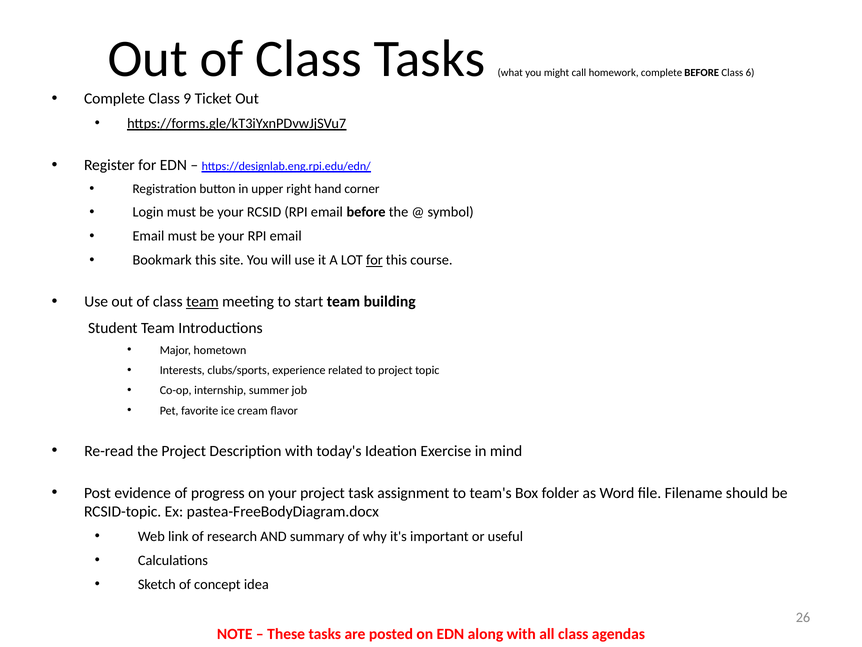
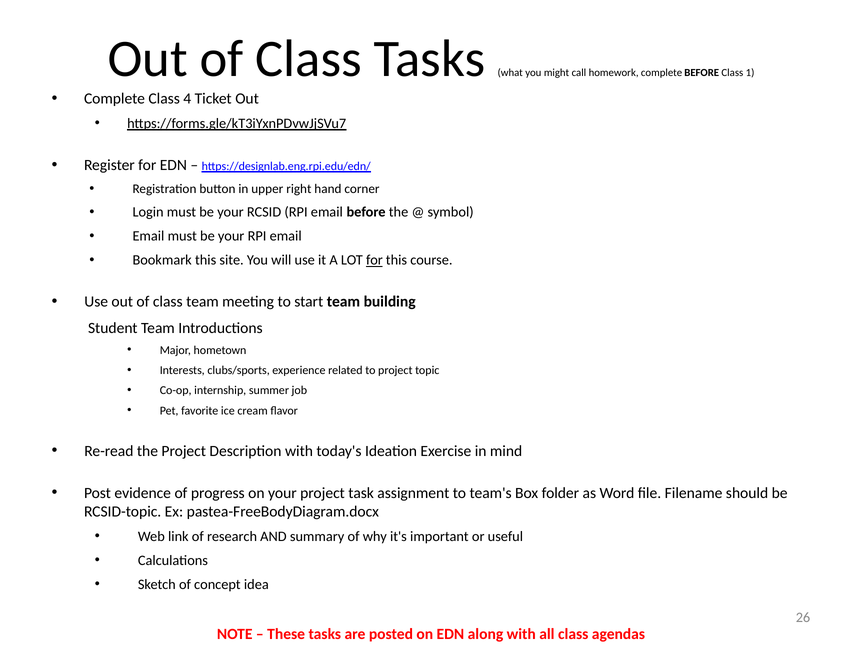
6: 6 -> 1 (750, 73)
9: 9 -> 4 (187, 99)
team underline: present -> none (202, 302)
